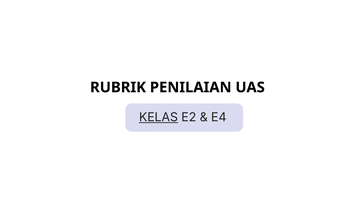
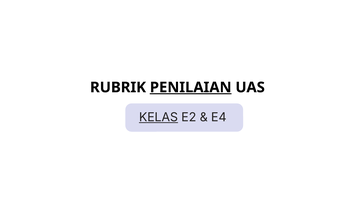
PENILAIAN underline: none -> present (191, 87)
